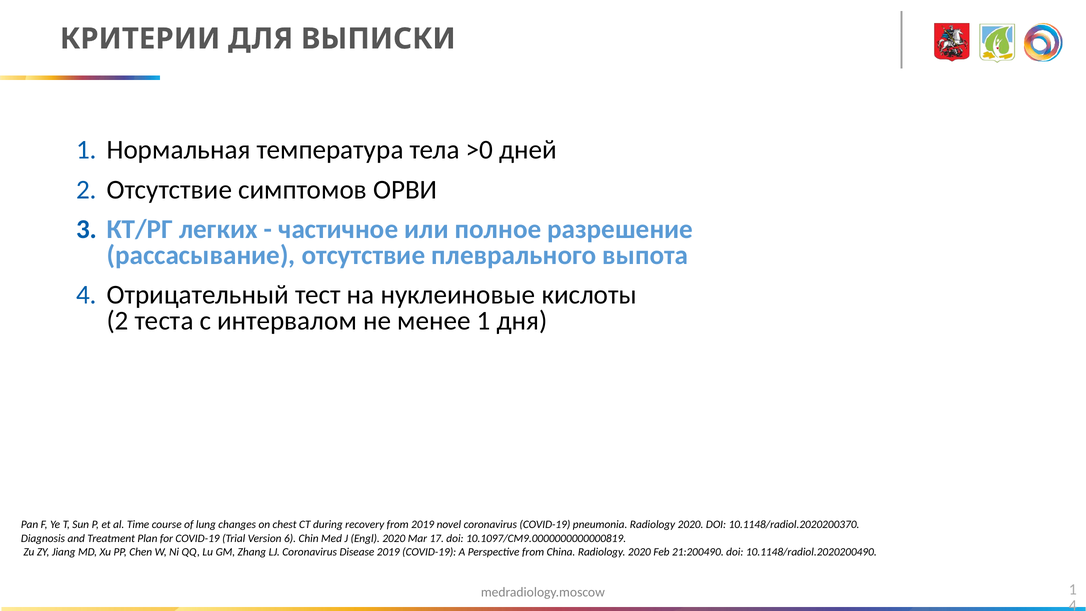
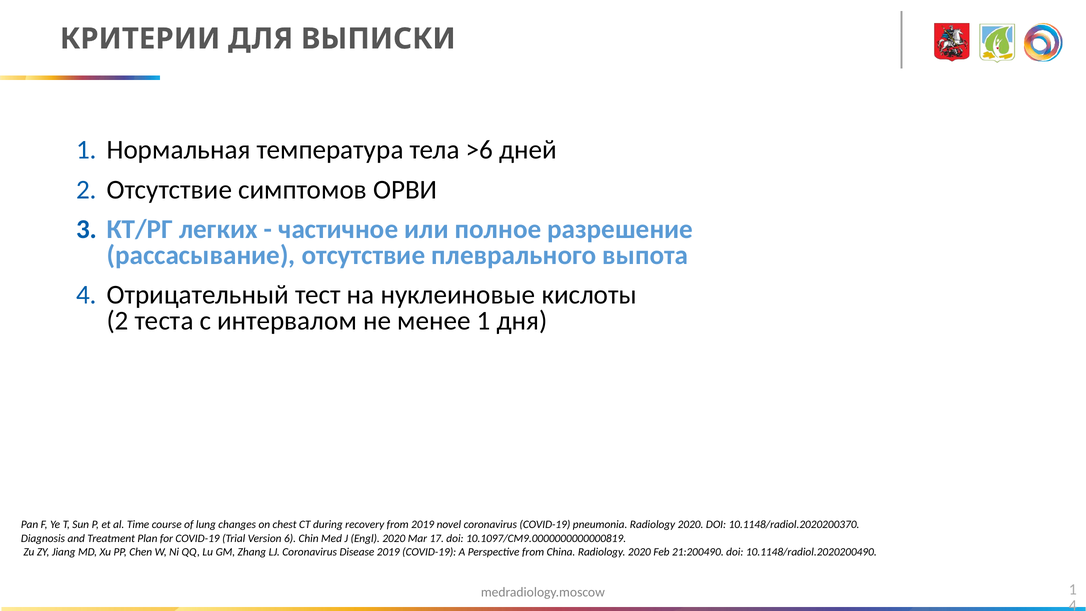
>0: >0 -> >6 (480, 150)
